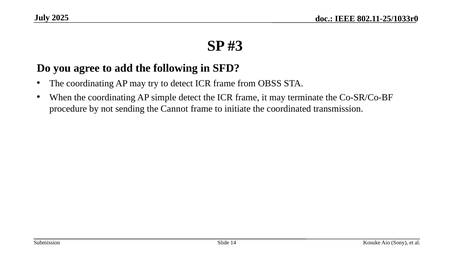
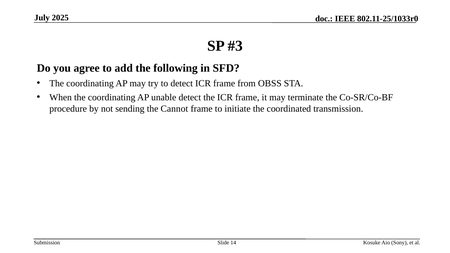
simple: simple -> unable (164, 97)
